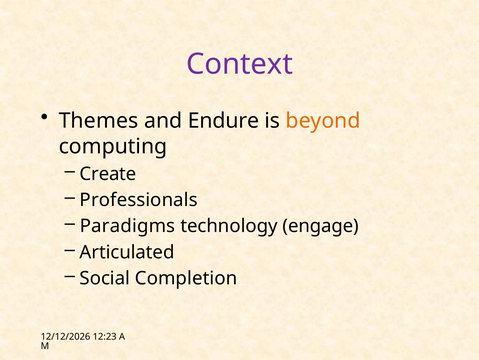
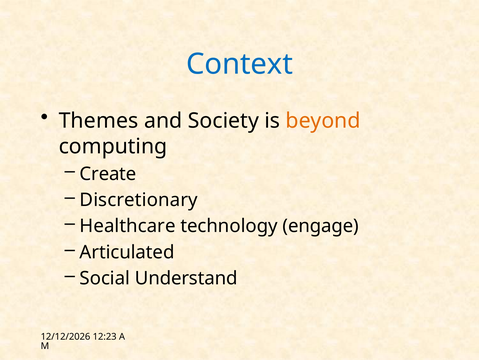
Context colour: purple -> blue (239, 64)
Endure: Endure -> Society (223, 120)
Professionals: Professionals -> Discretionary (139, 200)
Paradigms: Paradigms -> Healthcare (128, 226)
Completion: Completion -> Understand (186, 278)
